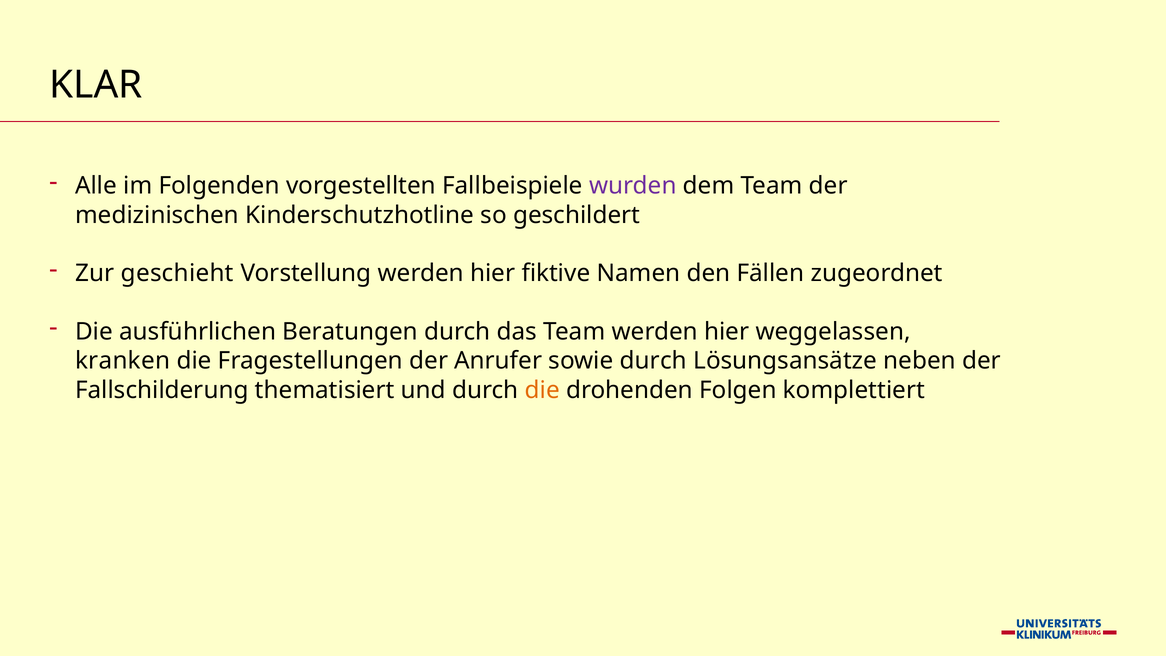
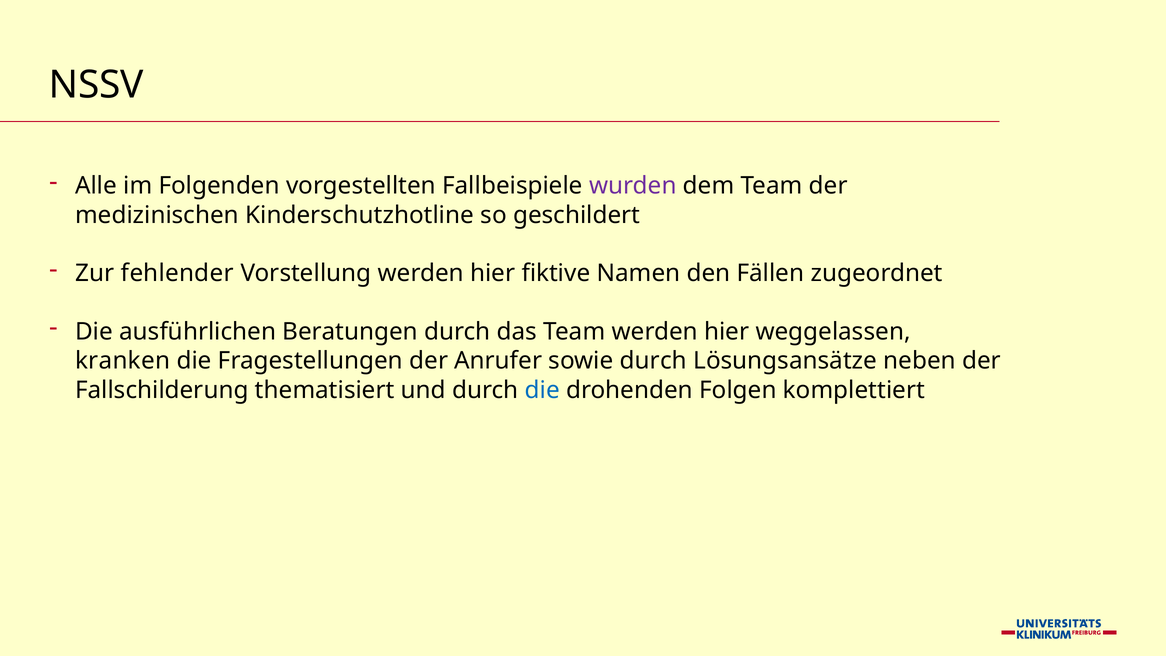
KLAR: KLAR -> NSSV (96, 85)
geschieht: geschieht -> fehlender (177, 273)
die colour: orange -> blue (542, 390)
